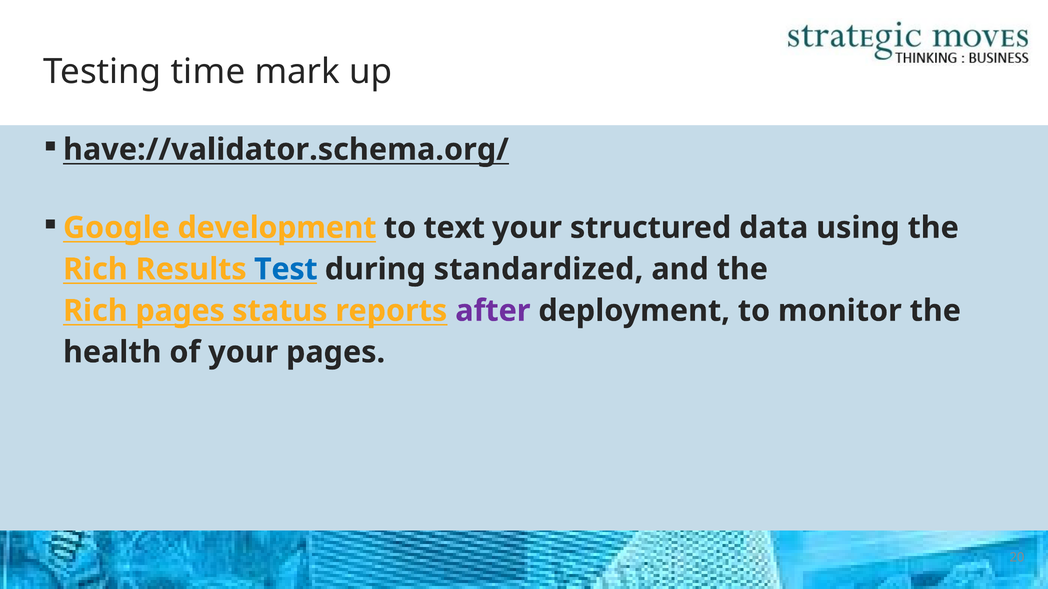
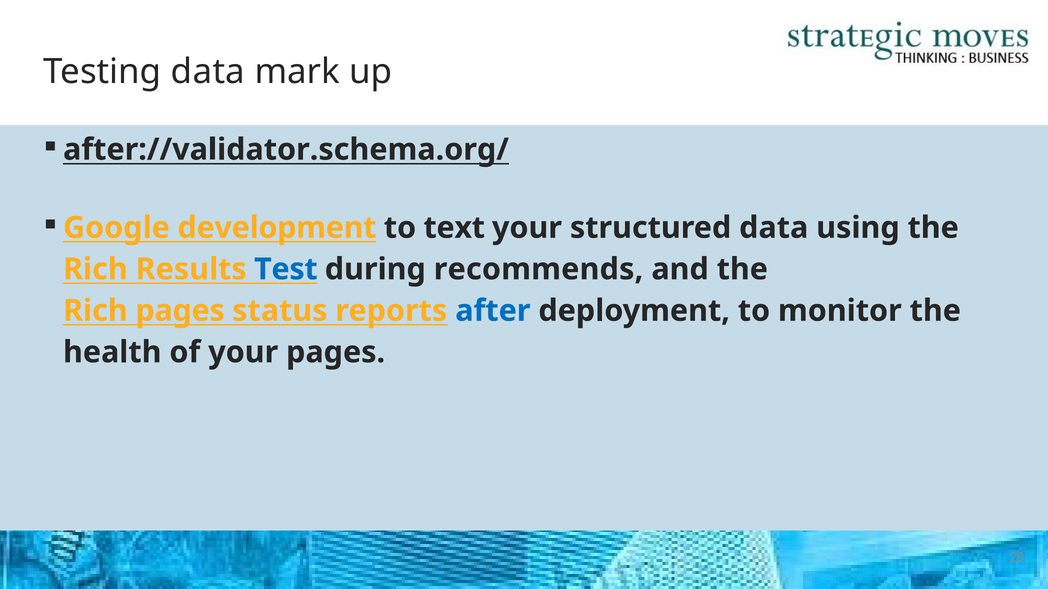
Testing time: time -> data (208, 72)
have://validator.schema.org/: have://validator.schema.org/ -> after://validator.schema.org/ (286, 150)
standardized: standardized -> recommends (539, 269)
after colour: purple -> blue (493, 311)
